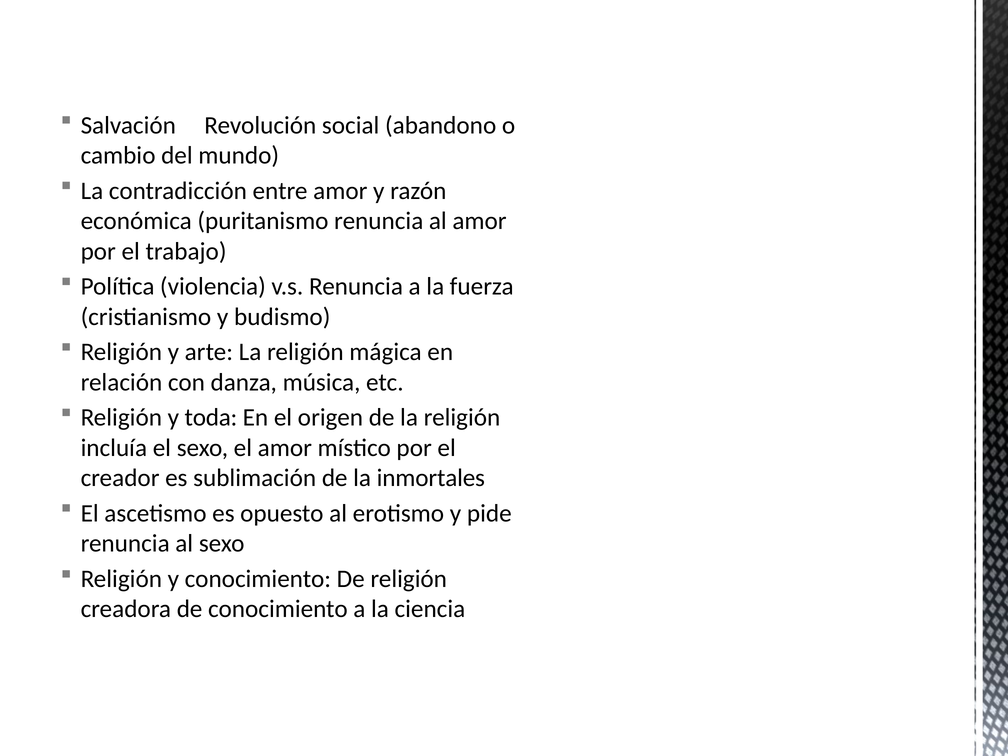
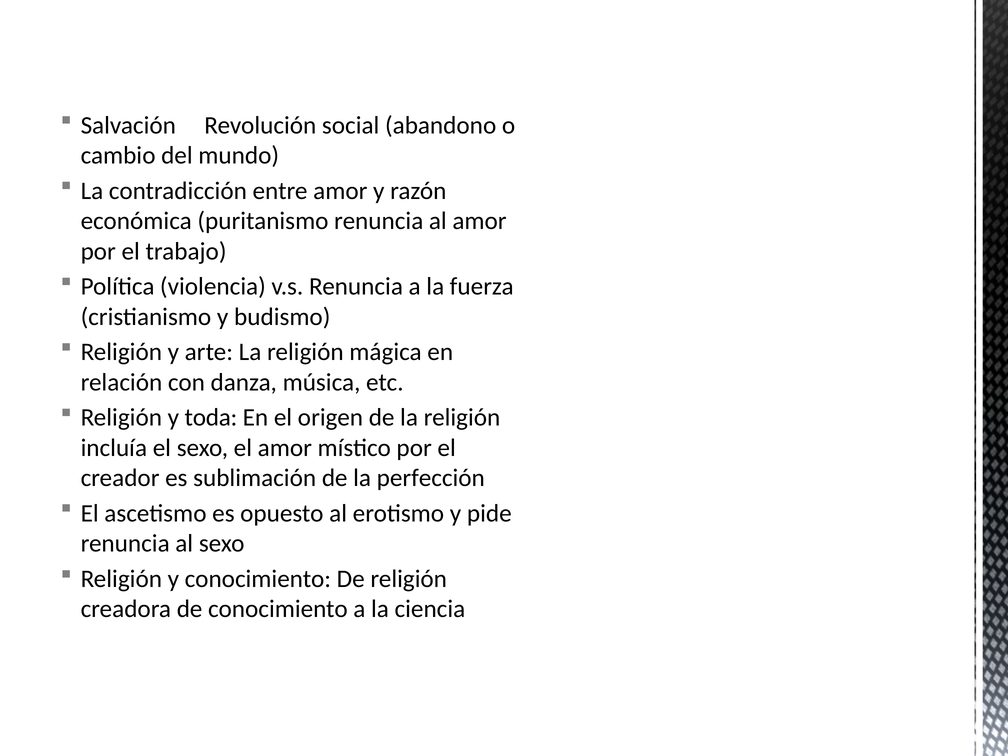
inmortales: inmortales -> perfección (431, 478)
